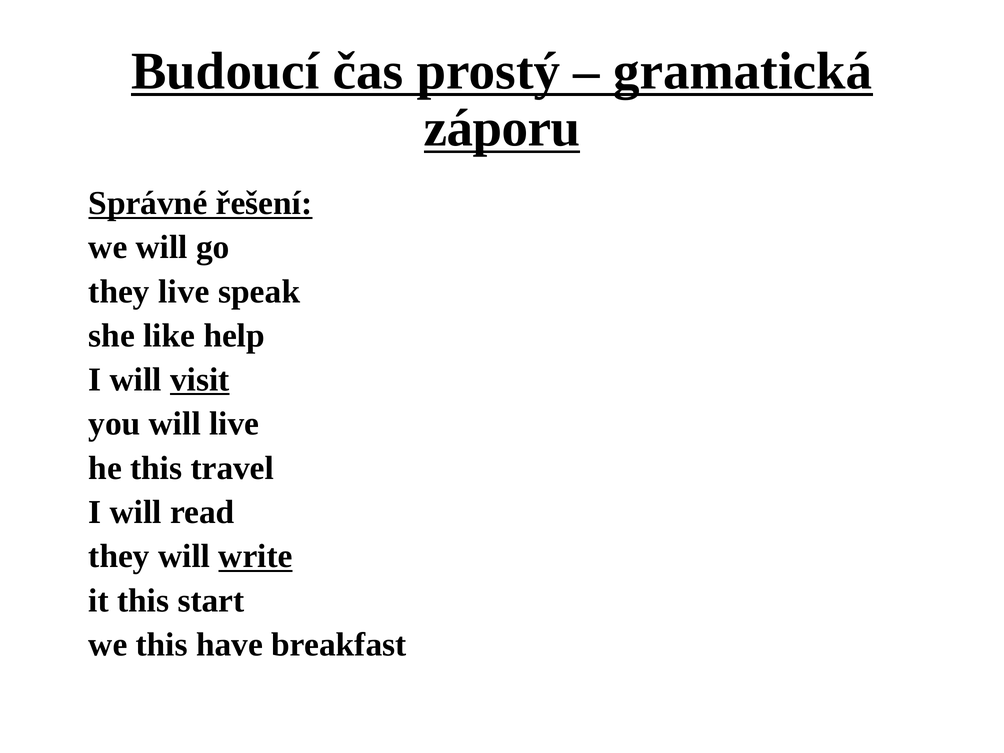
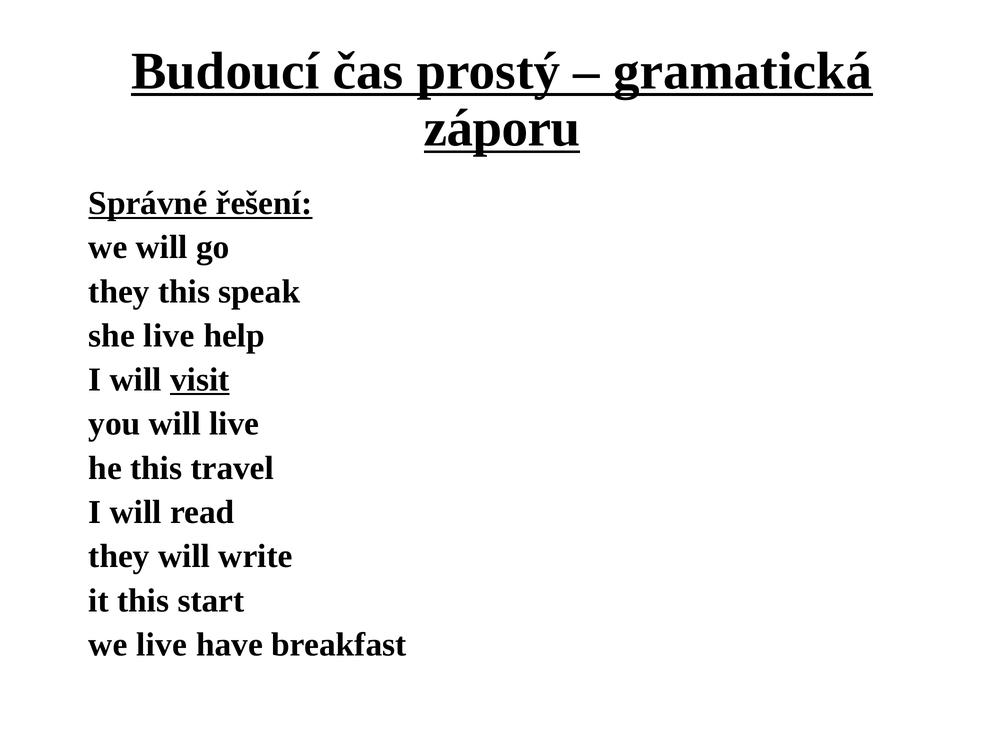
they live: live -> this (184, 291)
she like: like -> live (169, 336)
write underline: present -> none (256, 556)
we this: this -> live (162, 645)
